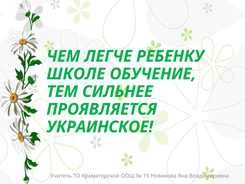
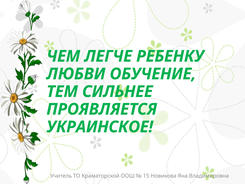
ШКОЛЕ: ШКОЛЕ -> ЛЮБВИ (76, 74)
